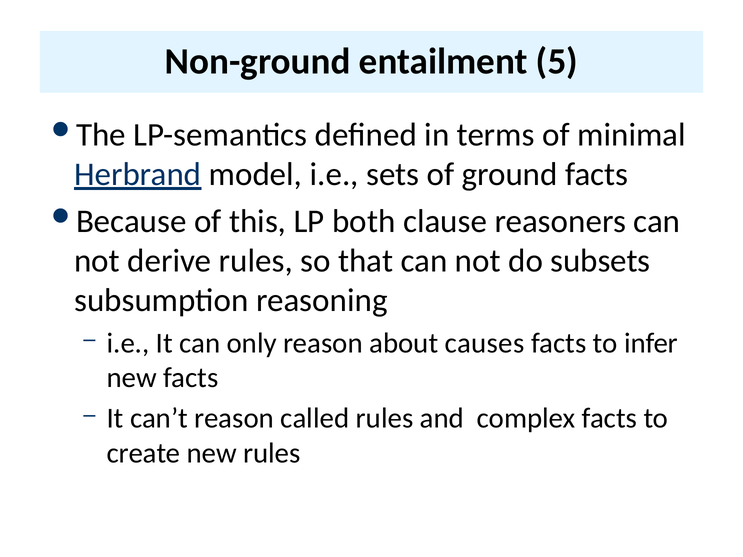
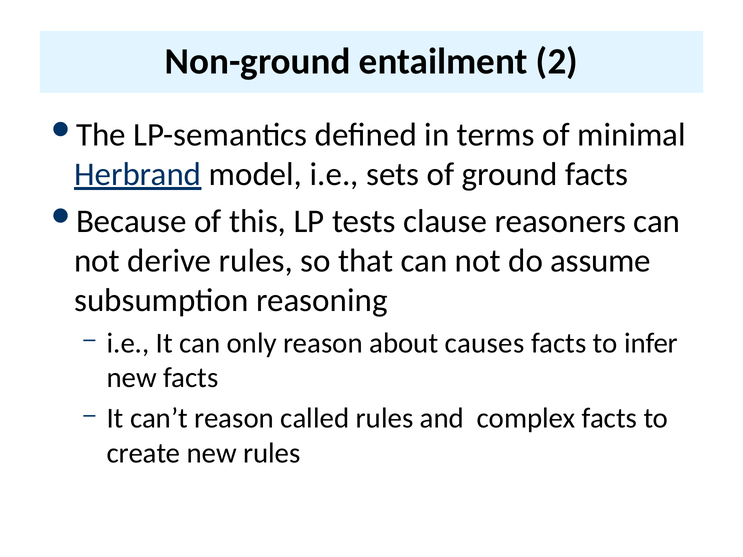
5: 5 -> 2 (557, 62)
both: both -> tests (364, 221)
subsets: subsets -> assume (601, 261)
